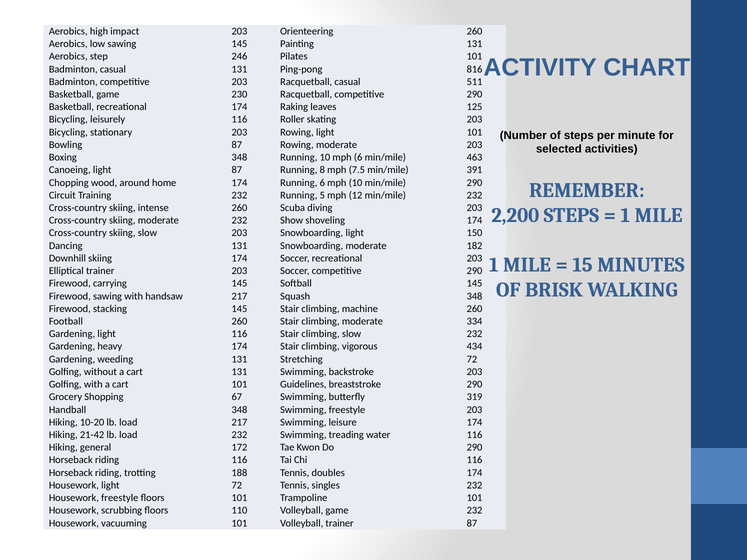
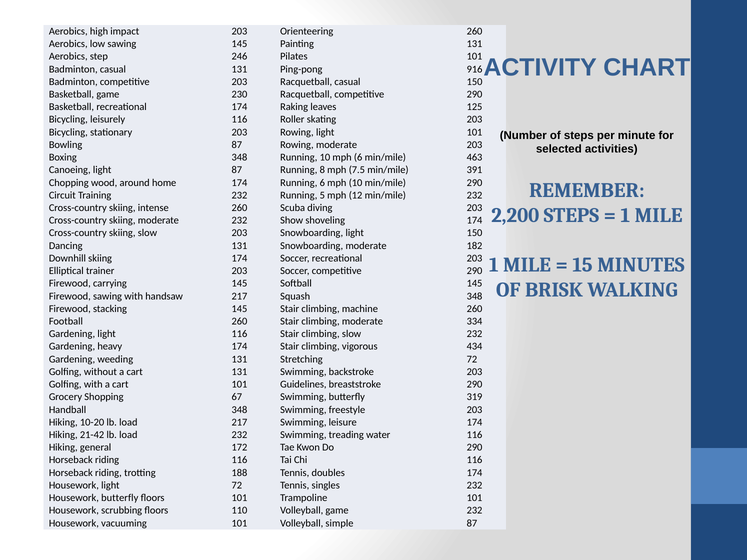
816: 816 -> 916 (475, 69)
casual 511: 511 -> 150 (475, 82)
Housework freestyle: freestyle -> butterfly (120, 498)
Volleyball trainer: trainer -> simple (339, 523)
